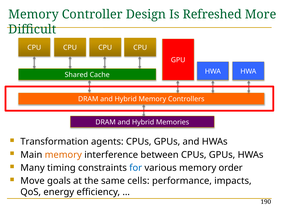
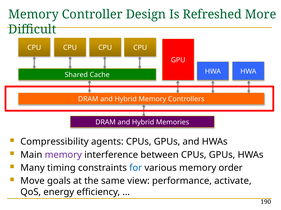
Transformation: Transformation -> Compressibility (54, 142)
memory colour: orange -> purple (63, 155)
cells: cells -> view (138, 182)
impacts: impacts -> activate (233, 182)
